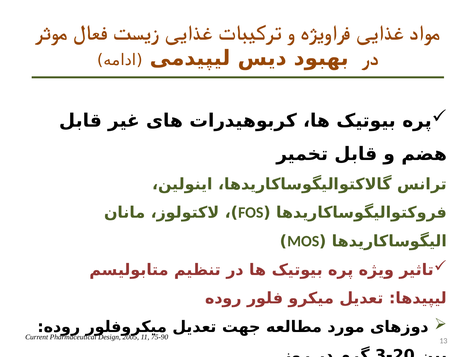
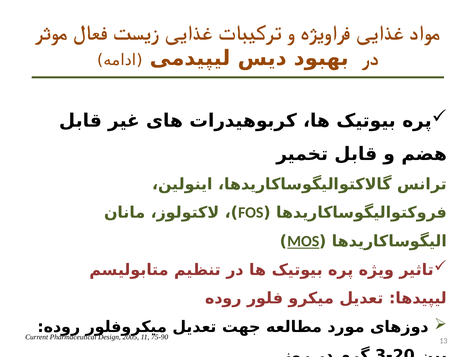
MOS underline: none -> present (303, 241)
